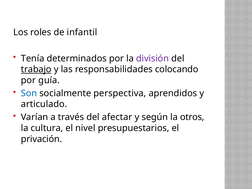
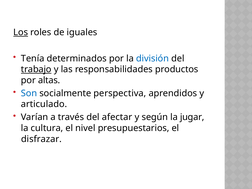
Los underline: none -> present (21, 32)
infantil: infantil -> iguales (82, 32)
división colour: purple -> blue (153, 58)
colocando: colocando -> productos (177, 69)
guía: guía -> altas (49, 80)
otros: otros -> jugar (192, 117)
privación: privación -> disfrazar (41, 139)
